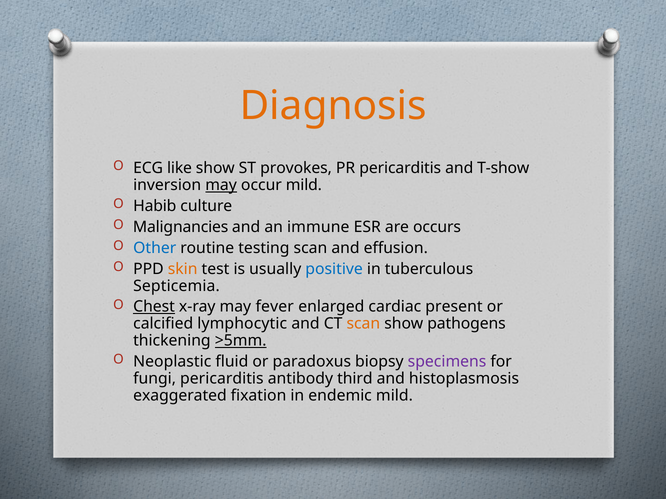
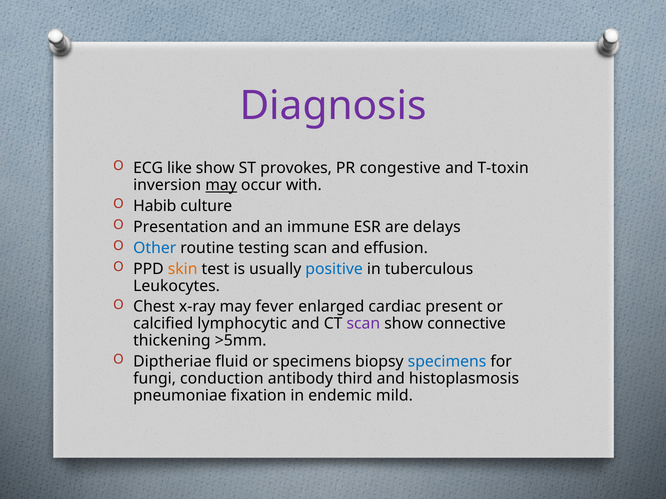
Diagnosis colour: orange -> purple (333, 106)
PR pericarditis: pericarditis -> congestive (400, 168)
T-show: T-show -> T-toxin (503, 168)
occur mild: mild -> with (304, 185)
Malignancies: Malignancies -> Presentation (181, 227)
occurs: occurs -> delays (437, 227)
Septicemia: Septicemia -> Leukocytes (177, 286)
Chest underline: present -> none (154, 307)
scan colour: orange -> purple (363, 324)
pathogens: pathogens -> connective (467, 324)
>5mm underline: present -> none (241, 341)
Neoplastic: Neoplastic -> Diptheriae (172, 362)
or paradoxus: paradoxus -> specimens (312, 362)
specimens colour: purple -> blue (447, 362)
fungi pericarditis: pericarditis -> conduction (222, 379)
exaggerated: exaggerated -> pneumoniae (180, 396)
